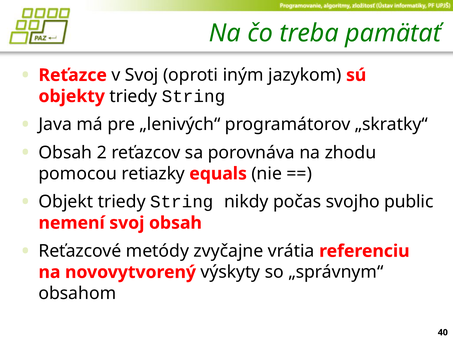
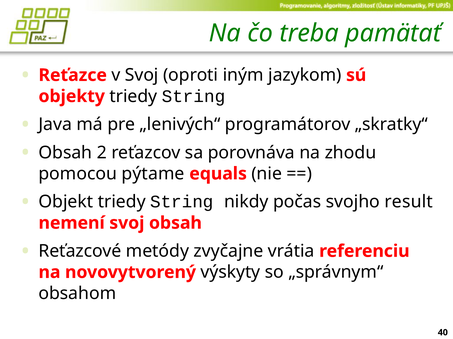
retiazky: retiazky -> pýtame (153, 174)
public: public -> result (409, 202)
